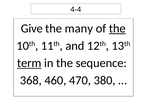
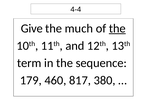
many: many -> much (79, 28)
term underline: present -> none (29, 63)
368: 368 -> 179 (31, 80)
470: 470 -> 817 (80, 80)
